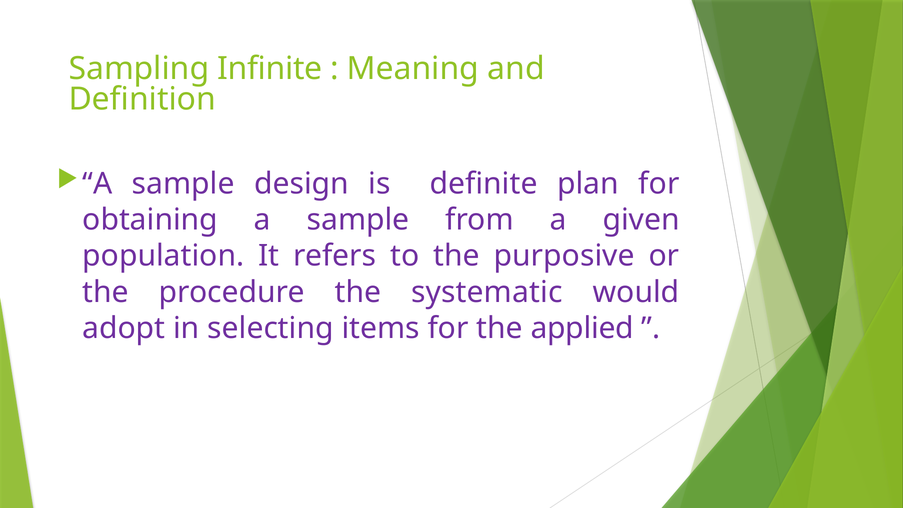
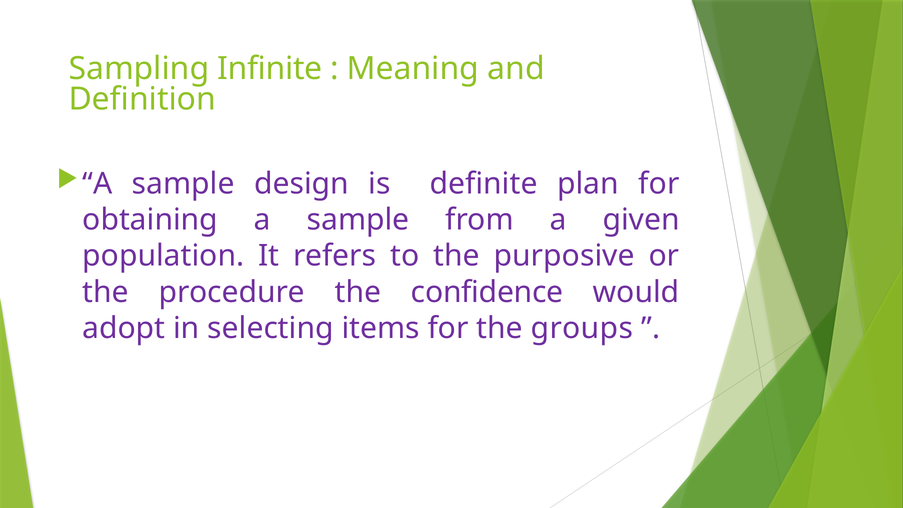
systematic: systematic -> confidence (487, 292)
applied: applied -> groups (582, 328)
